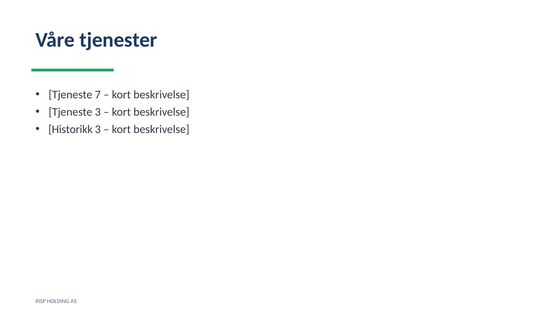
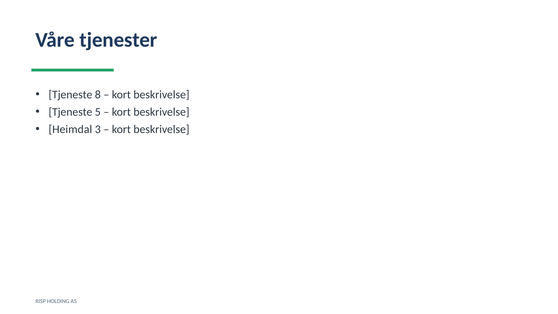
7: 7 -> 8 (98, 95)
Tjeneste 3: 3 -> 5 (98, 112)
Historikk: Historikk -> Heimdal (70, 129)
